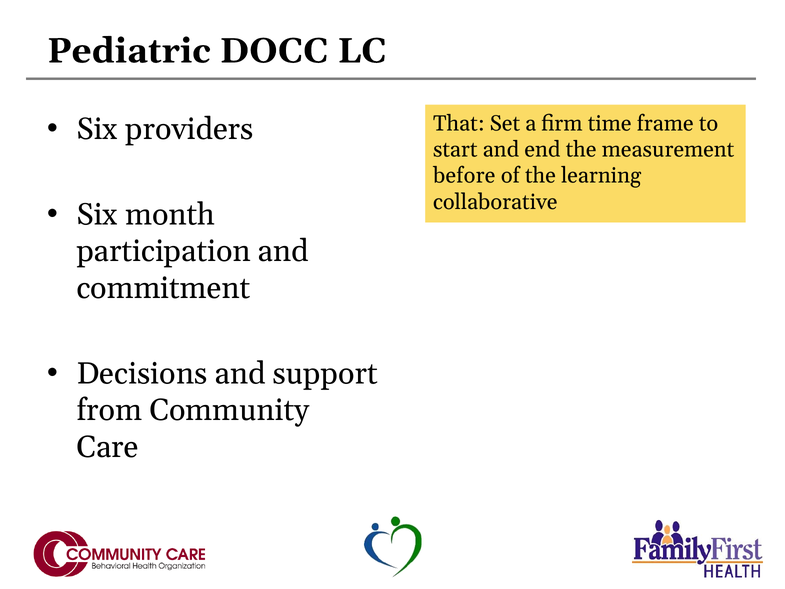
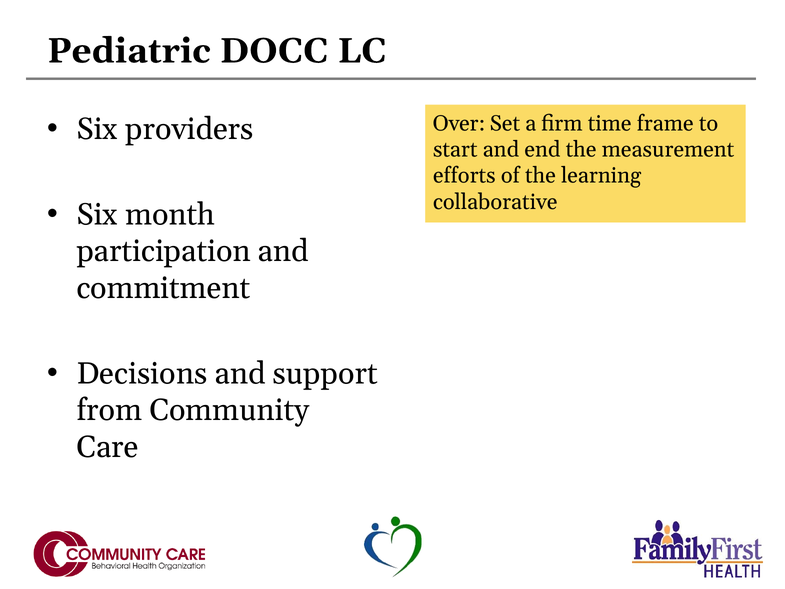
That: That -> Over (459, 123)
before: before -> efforts (464, 176)
